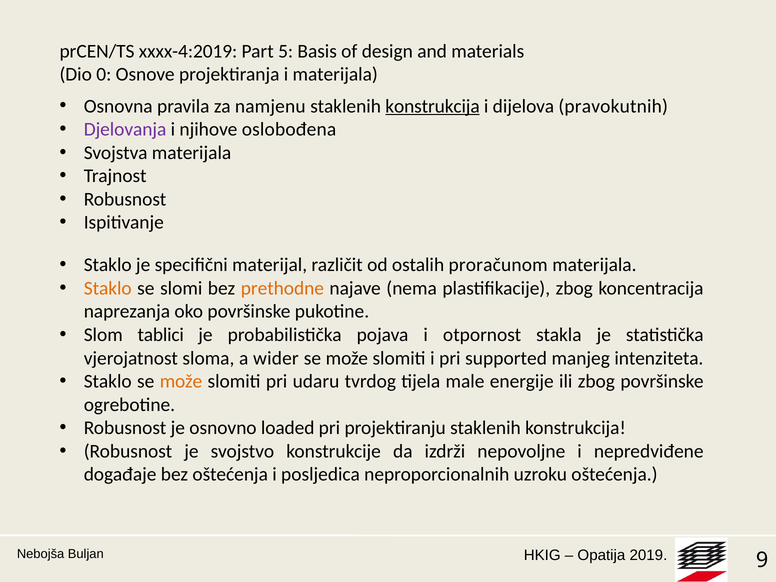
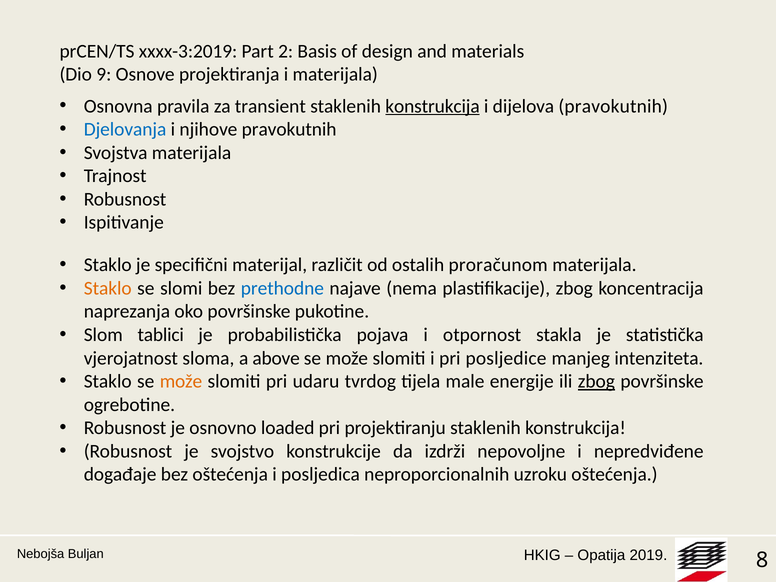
xxxx-4:2019: xxxx-4:2019 -> xxxx-3:2019 (188, 51)
5: 5 -> 2 (286, 51)
0: 0 -> 9 (104, 74)
namjenu: namjenu -> transient (270, 106)
Djelovanja colour: purple -> blue (125, 129)
njihove oslobođena: oslobođena -> pravokutnih (289, 129)
prethodne colour: orange -> blue (282, 288)
wider: wider -> above (276, 358)
supported: supported -> posljedice (506, 358)
zbog underline: none -> present (596, 381)
9: 9 -> 8 (762, 560)
